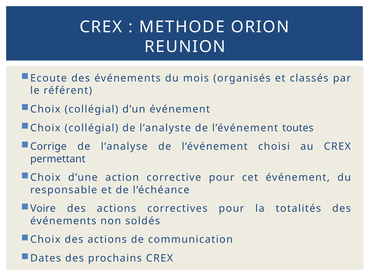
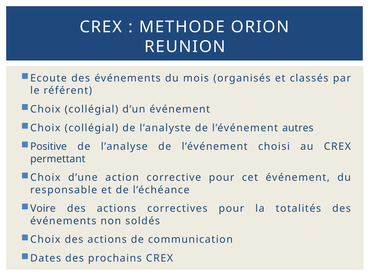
toutes: toutes -> autres (298, 128)
Corrige: Corrige -> Positive (49, 147)
